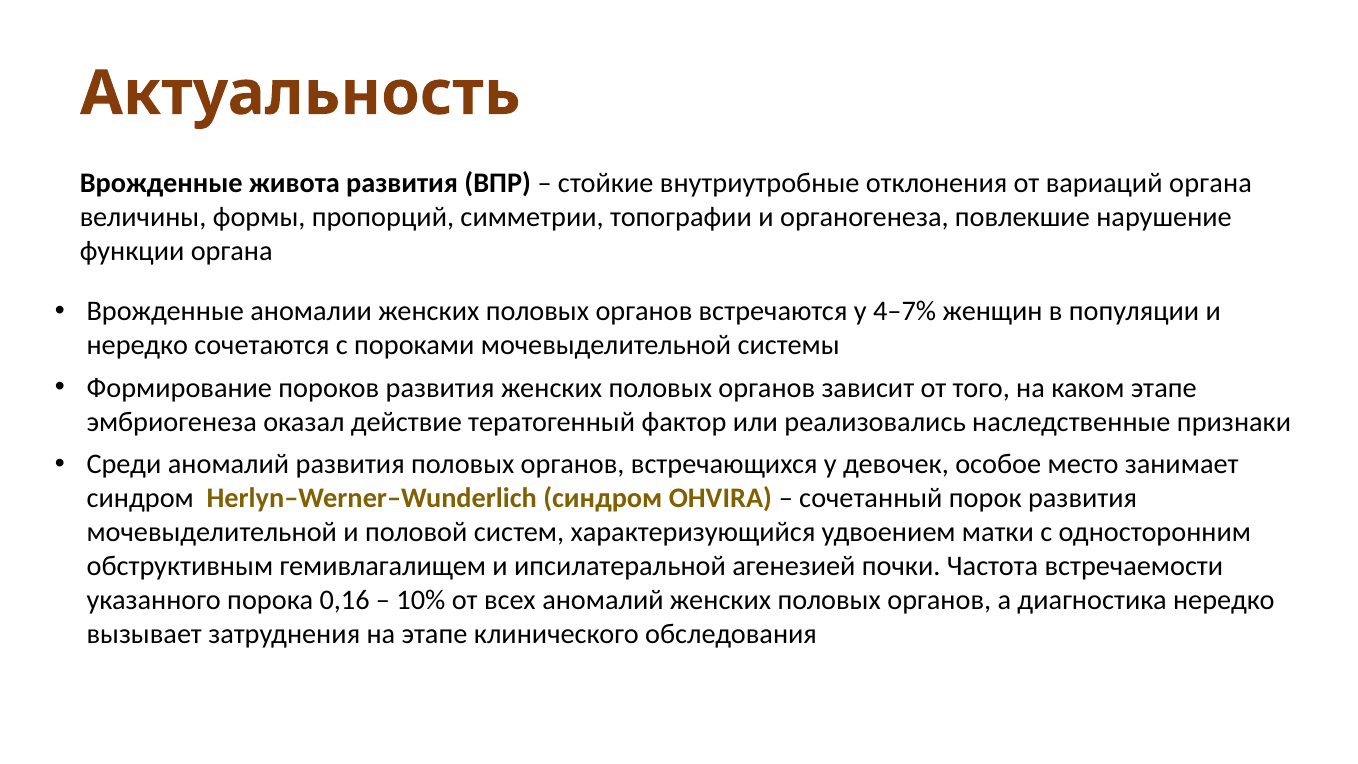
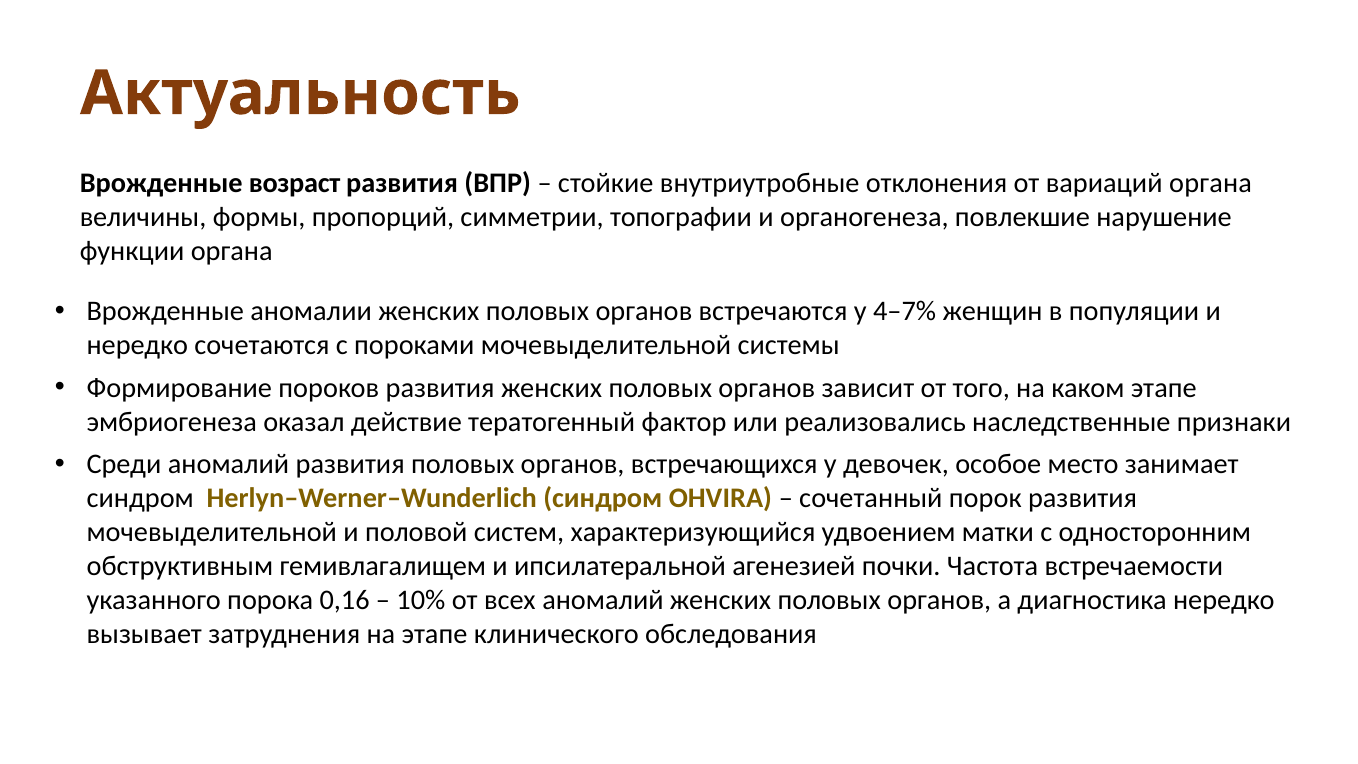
живота: живота -> возраст (295, 183)
